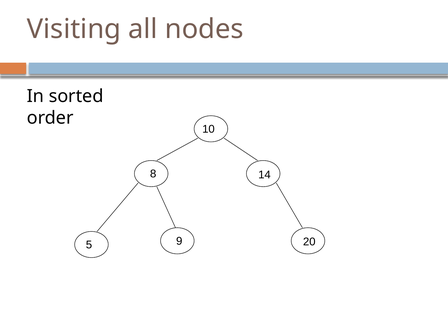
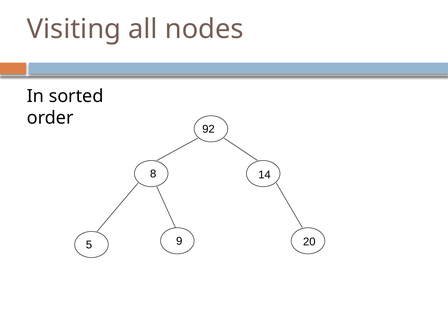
10: 10 -> 92 (208, 129)
